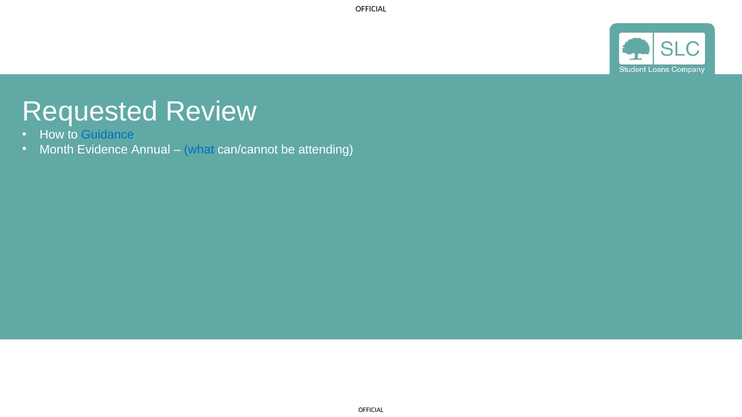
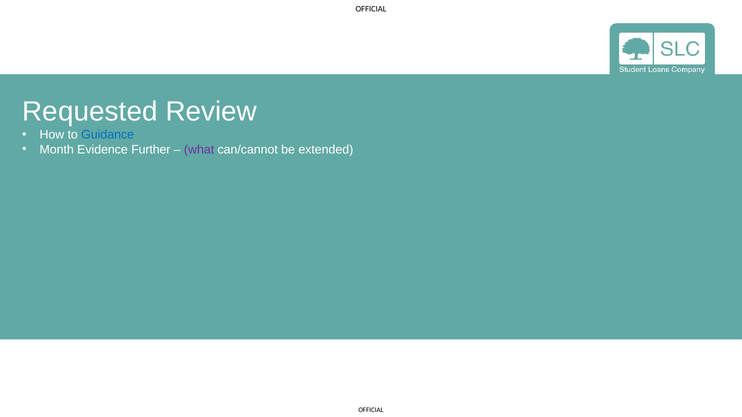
Annual: Annual -> Further (151, 150)
what colour: blue -> purple (199, 150)
attending: attending -> extended (326, 150)
